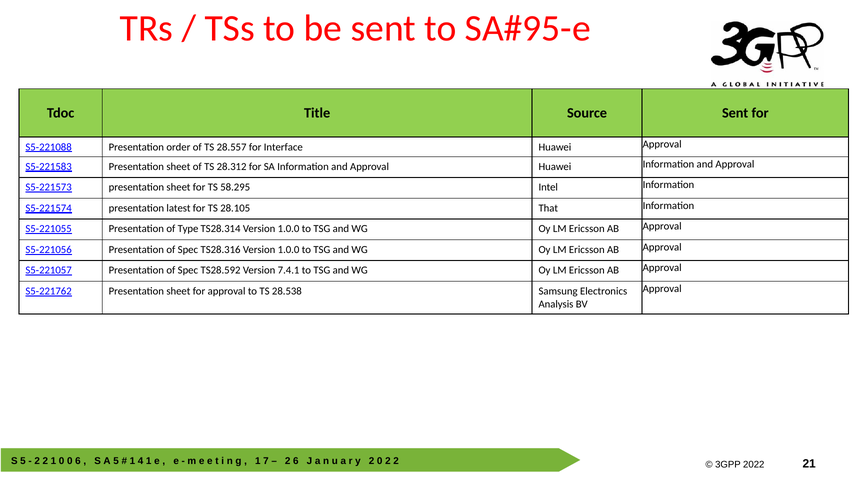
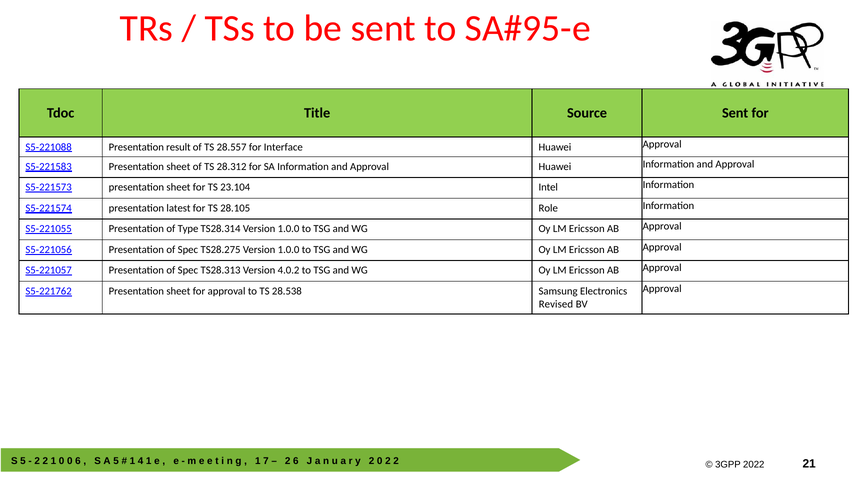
order: order -> result (178, 147)
58.295: 58.295 -> 23.104 (235, 187)
That: That -> Role (548, 208)
TS28.316: TS28.316 -> TS28.275 (221, 250)
TS28.592: TS28.592 -> TS28.313 (221, 270)
7.4.1: 7.4.1 -> 4.0.2 (289, 270)
Analysis: Analysis -> Revised (556, 304)
